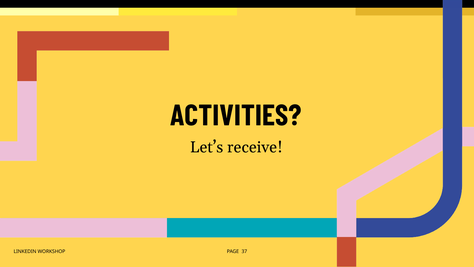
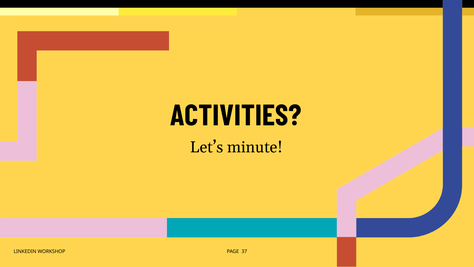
receive: receive -> minute (255, 147)
